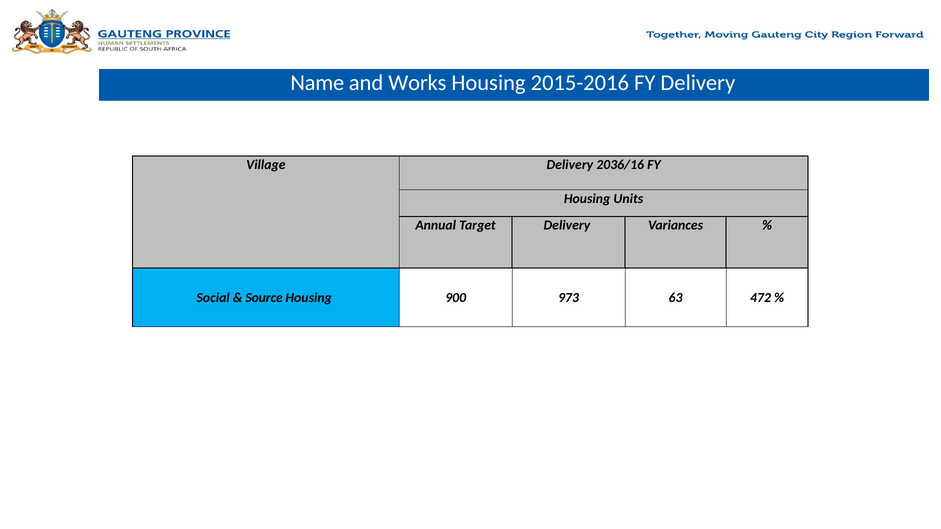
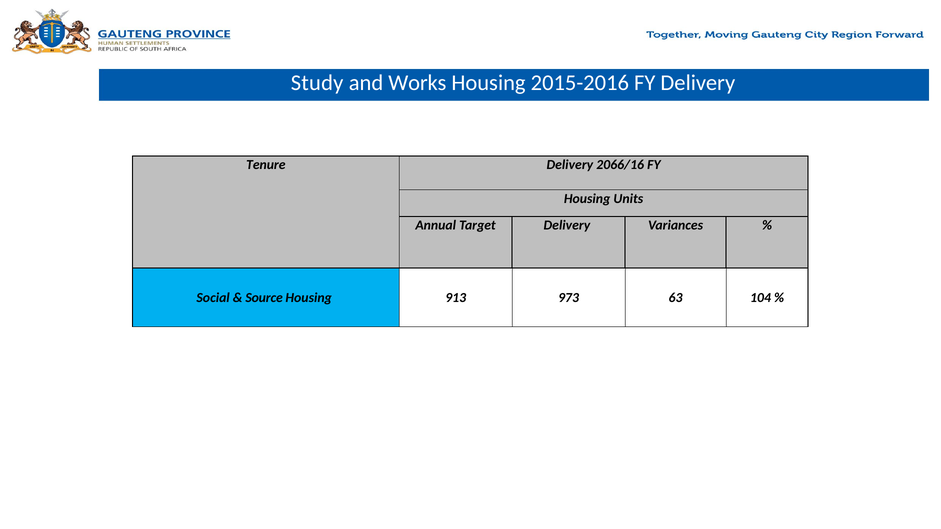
Name: Name -> Study (317, 83)
Village: Village -> Tenure (266, 165)
2036/16: 2036/16 -> 2066/16 (620, 165)
900: 900 -> 913 (456, 298)
472: 472 -> 104 (761, 298)
